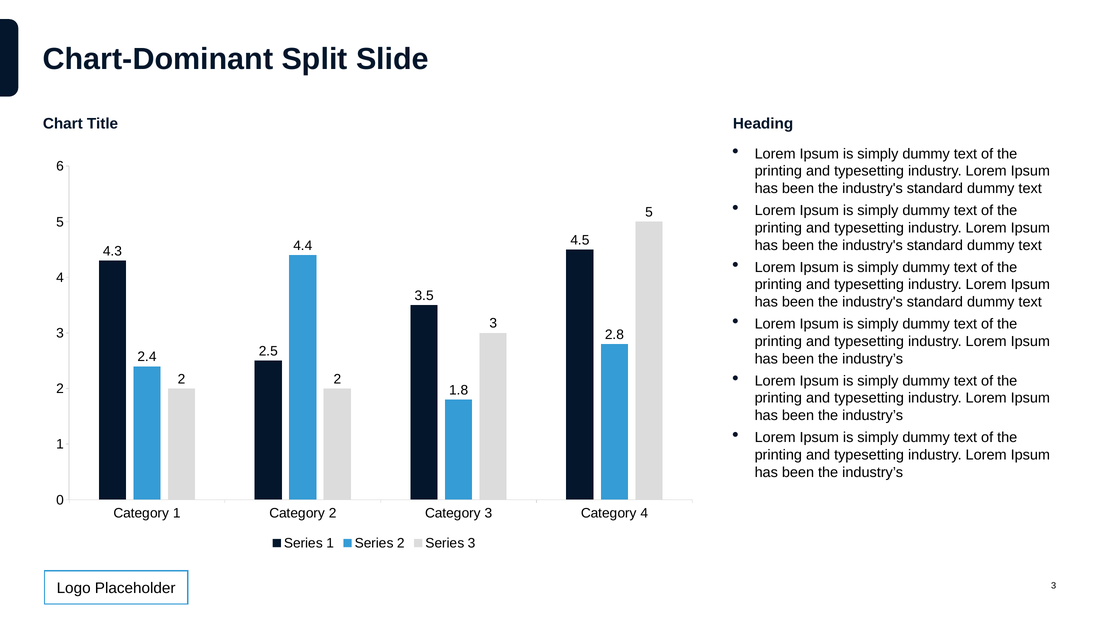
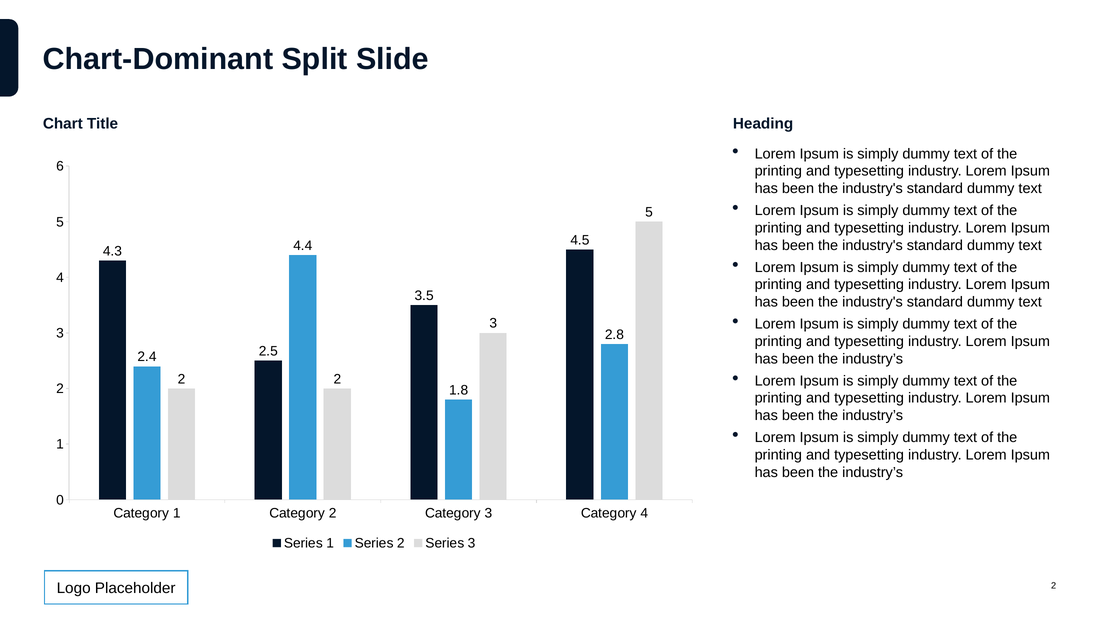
3: 3 -> 2 (1054, 586)
